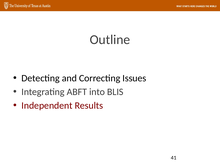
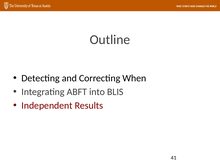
Issues: Issues -> When (134, 78)
